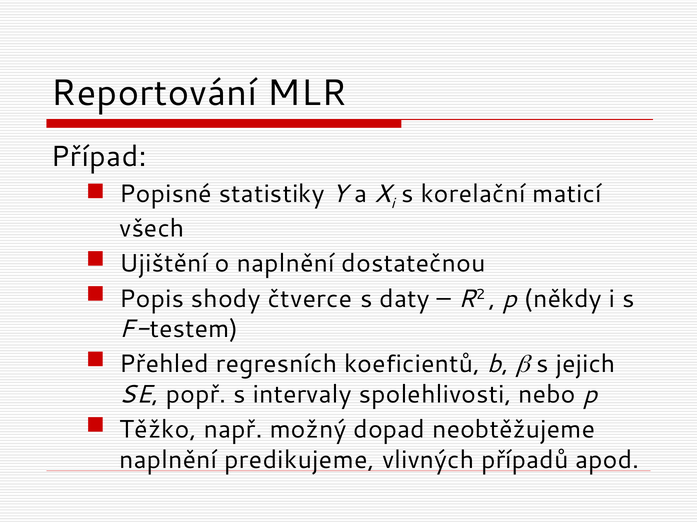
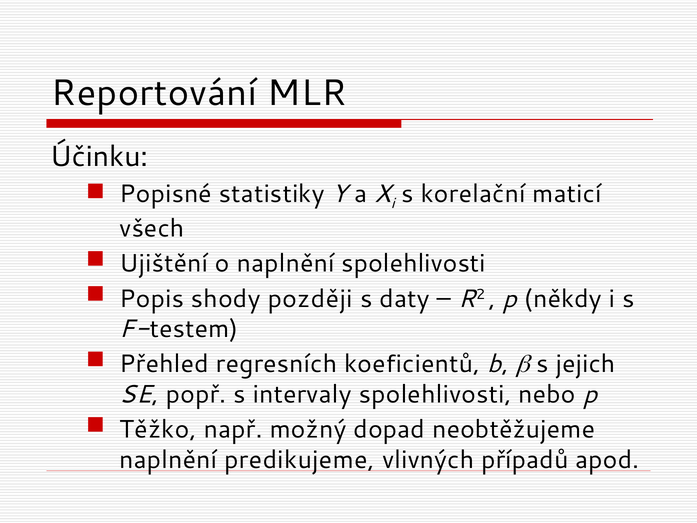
Případ: Případ -> Účinku (99, 157)
naplnění dostatečnou: dostatečnou -> spolehlivosti (414, 263)
čtverce: čtverce -> později (310, 299)
